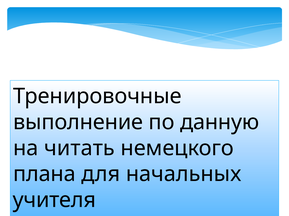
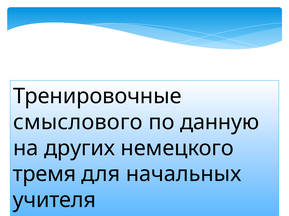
выполнение: выполнение -> смыслового (78, 123)
читать: читать -> других (80, 149)
плана: плана -> тремя (44, 175)
